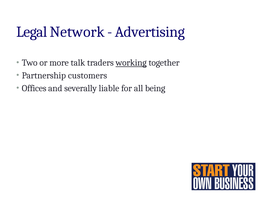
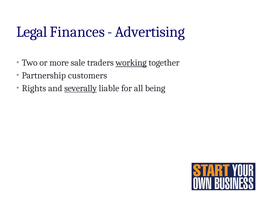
Network: Network -> Finances (77, 32)
talk: talk -> sale (78, 63)
Offices: Offices -> Rights (34, 88)
severally underline: none -> present (81, 88)
